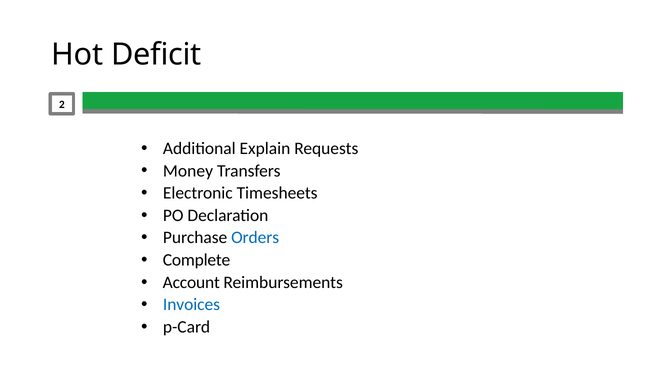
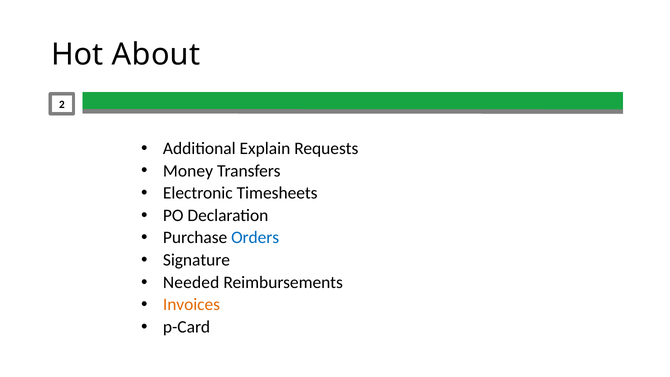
Deficit: Deficit -> About (156, 54)
Complete: Complete -> Signature (196, 260)
Account: Account -> Needed (191, 282)
Invoices colour: blue -> orange (191, 305)
